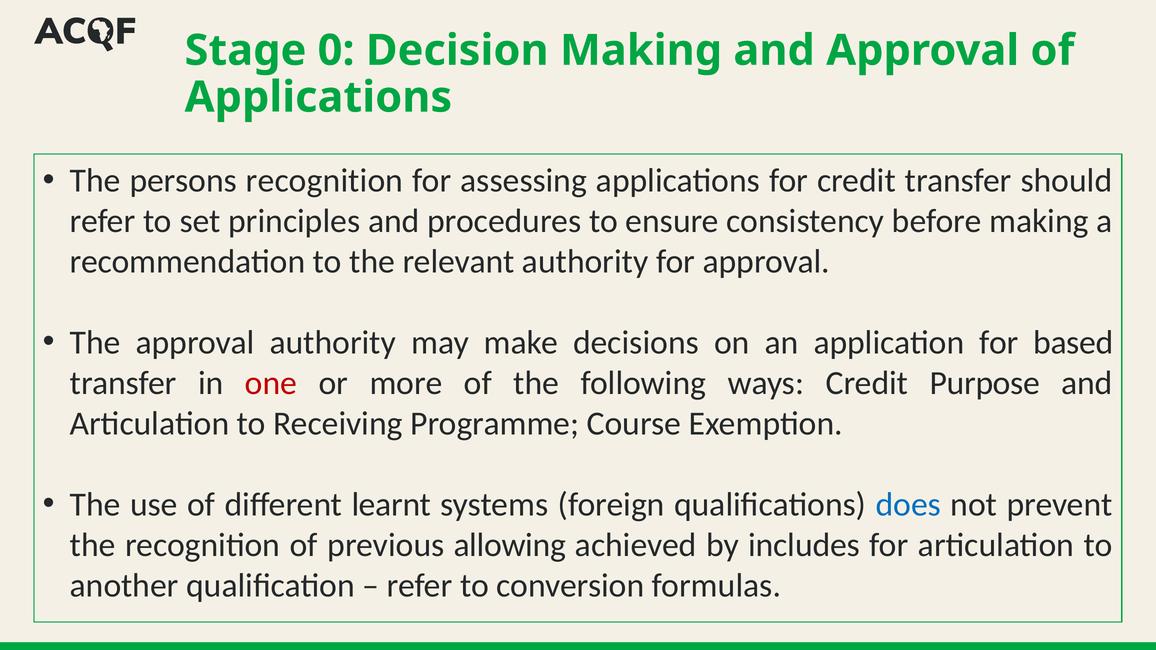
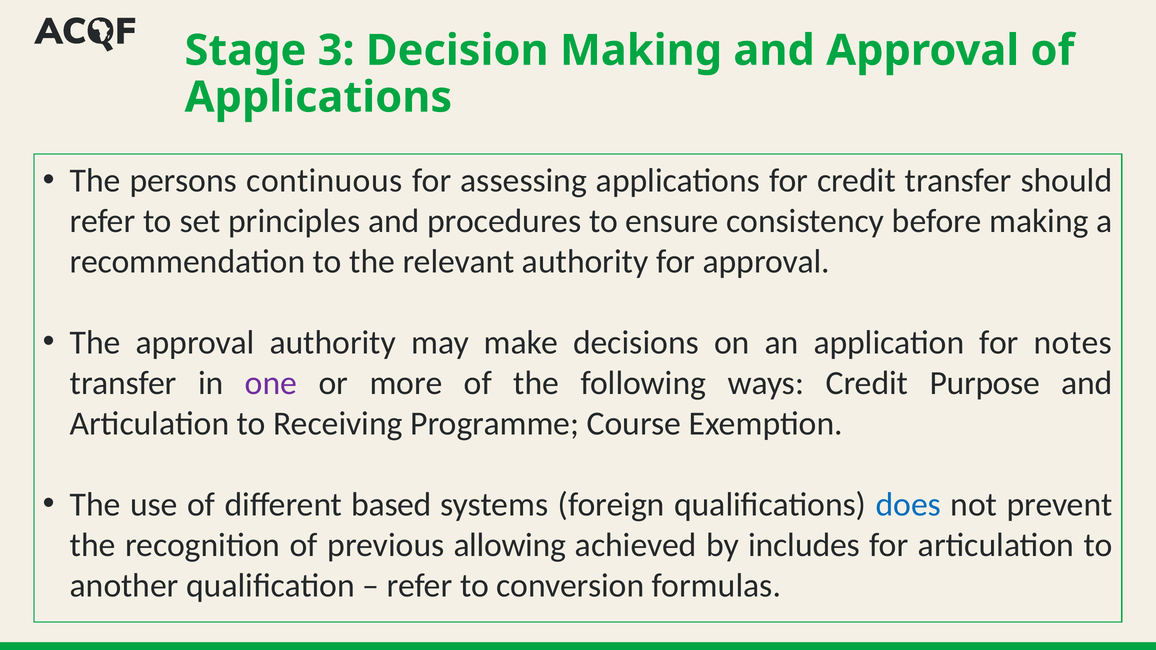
0: 0 -> 3 (336, 51)
persons recognition: recognition -> continuous (324, 181)
based: based -> notes (1073, 343)
one colour: red -> purple (271, 383)
learnt: learnt -> based (391, 505)
